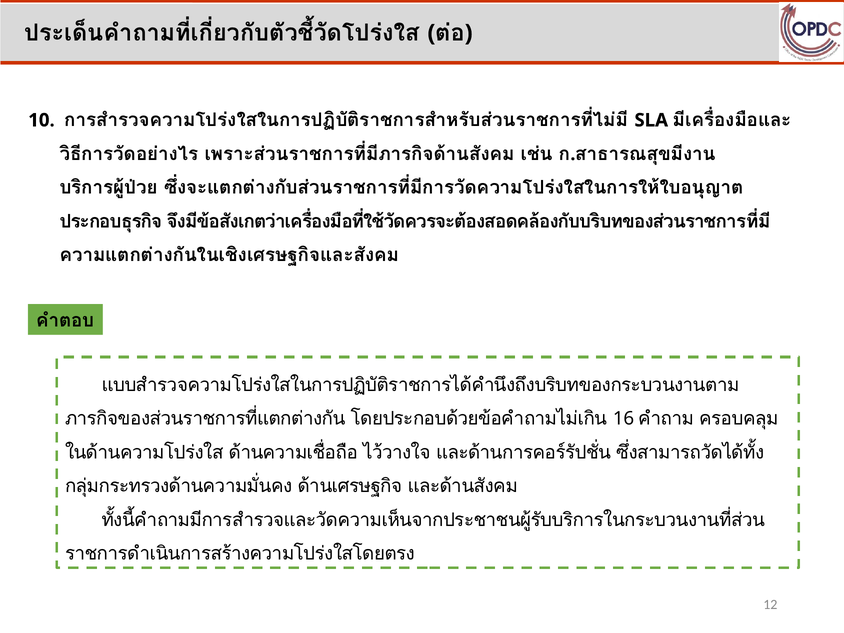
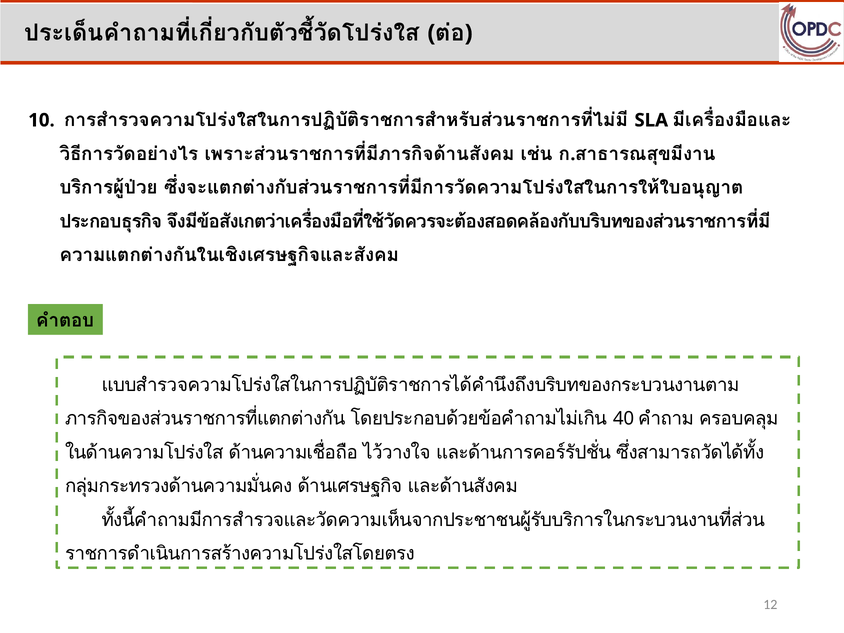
16: 16 -> 40 (624, 419)
